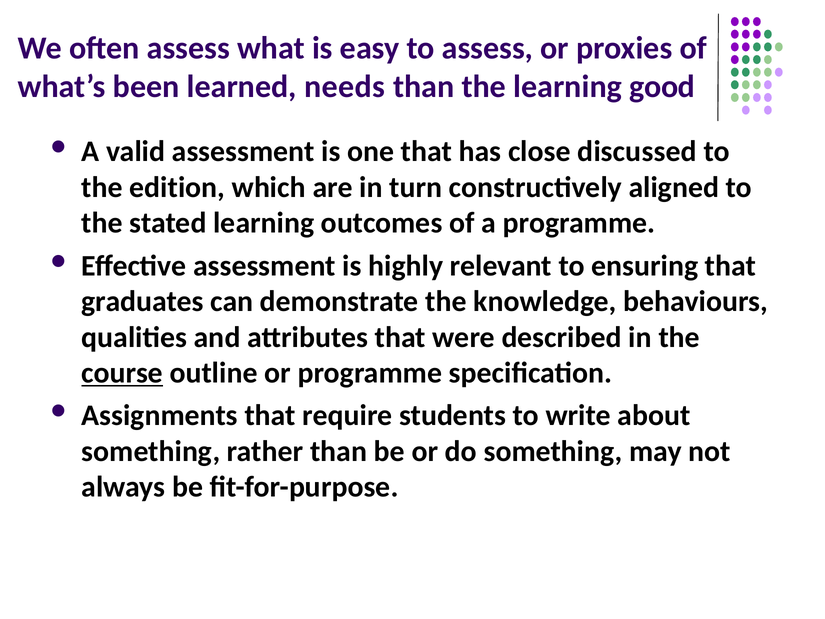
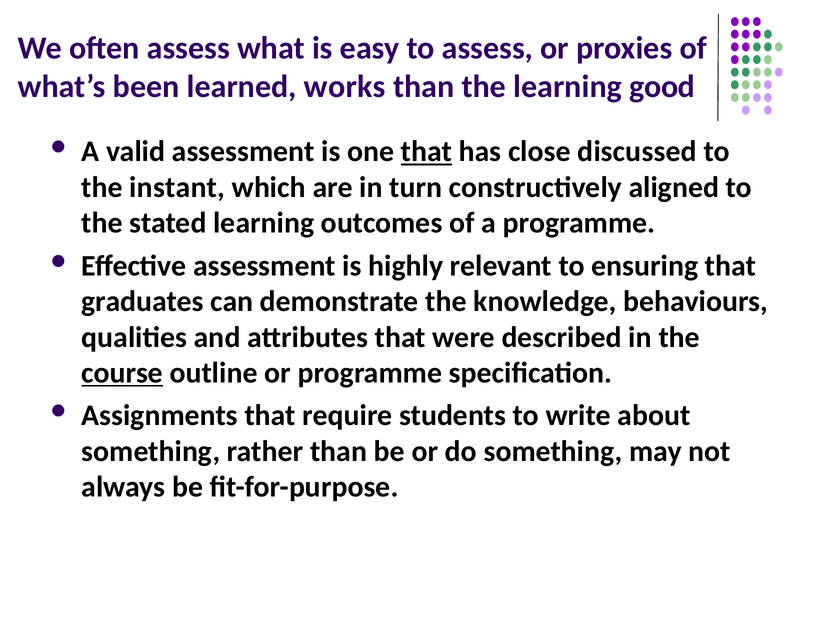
needs: needs -> works (345, 87)
that underline: none -> present (426, 152)
edition: edition -> instant (177, 187)
